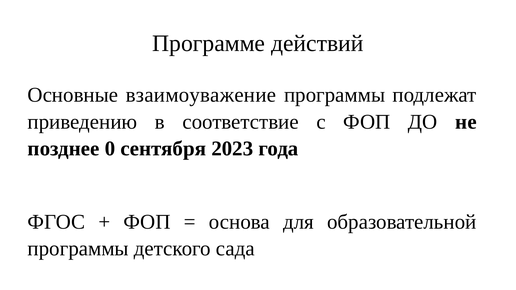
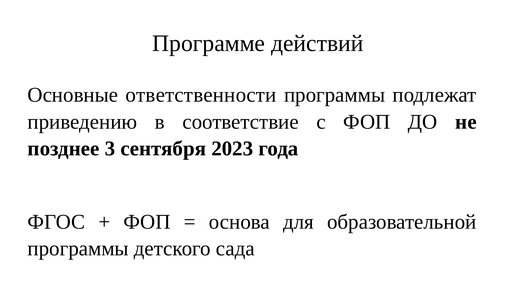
взаимоуважение: взаимоуважение -> ответственности (201, 95)
0: 0 -> 3 (110, 149)
